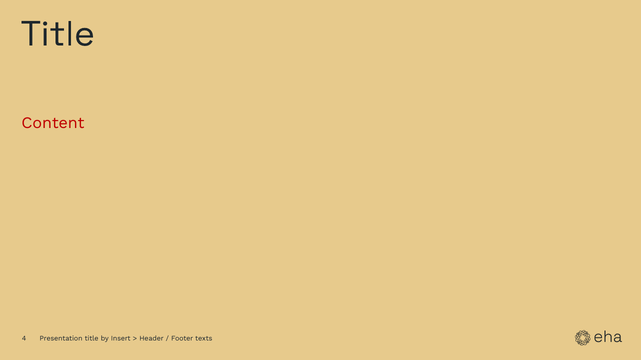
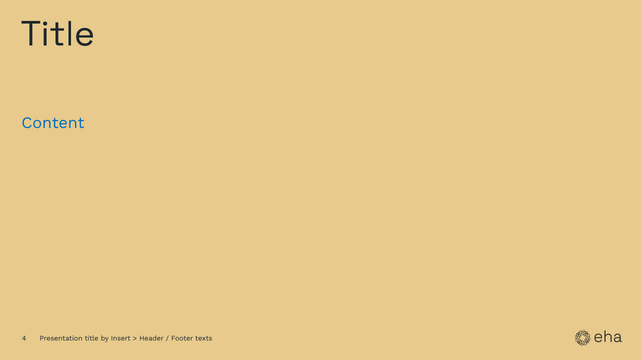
Content colour: red -> blue (53, 123)
